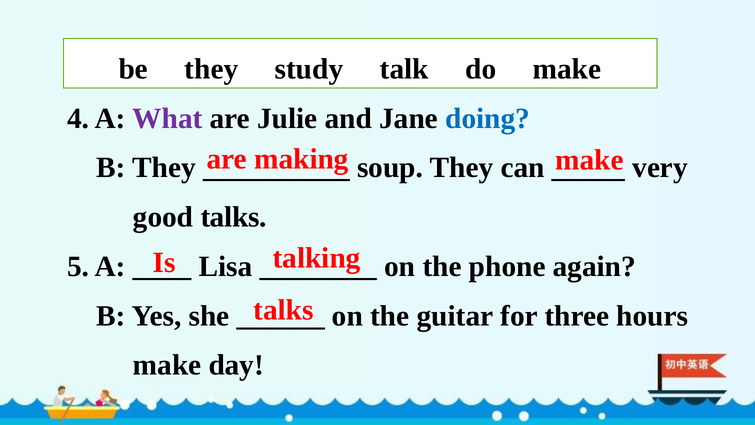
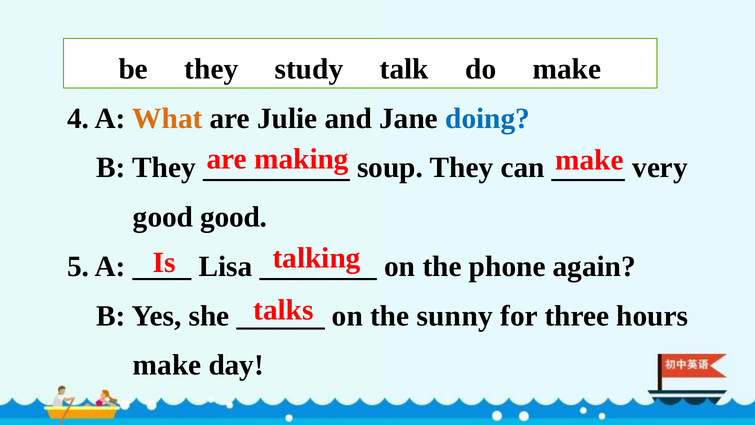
What colour: purple -> orange (167, 118)
good talks: talks -> good (234, 217)
guitar: guitar -> sunny (455, 316)
